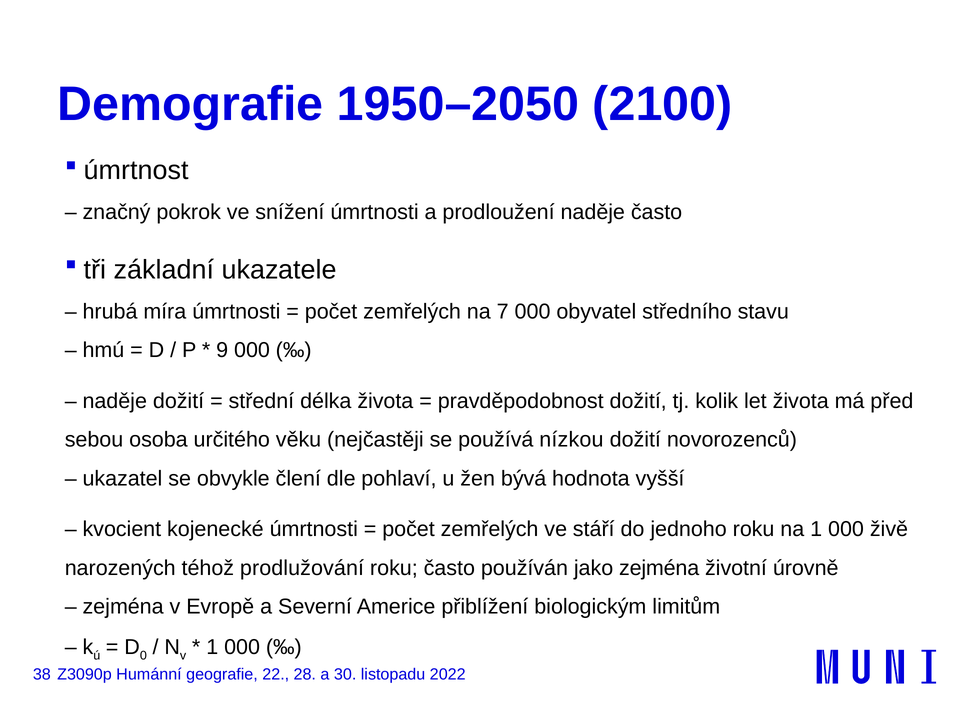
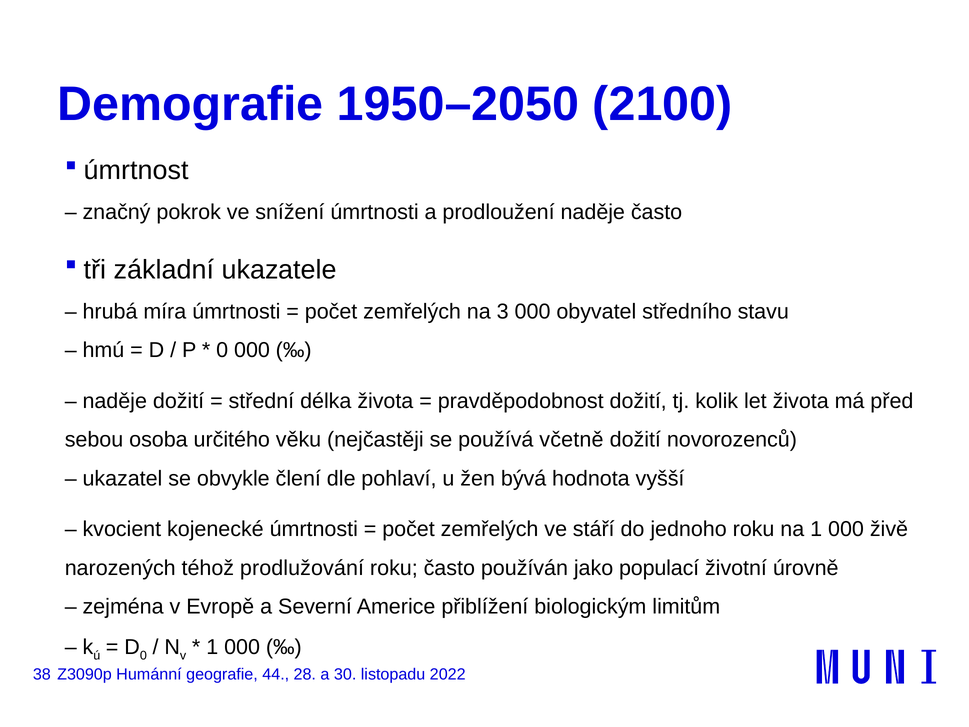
7: 7 -> 3 (503, 311)
9: 9 -> 0 (222, 350)
nízkou: nízkou -> včetně (571, 439)
jako zejména: zejména -> populací (659, 568)
22: 22 -> 44 (276, 674)
